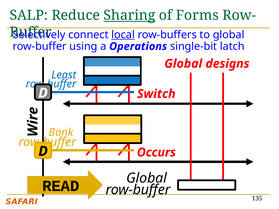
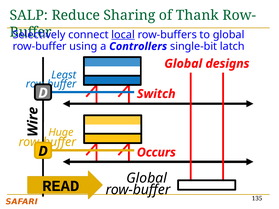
Sharing underline: present -> none (129, 15)
Forms: Forms -> Thank (197, 15)
Operations: Operations -> Controllers (138, 46)
Bank: Bank -> Huge (61, 133)
